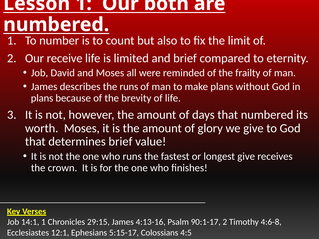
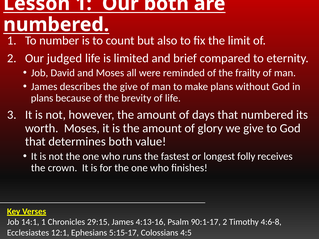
receive: receive -> judged (64, 58)
the runs: runs -> give (129, 87)
determines brief: brief -> both (120, 142)
longest give: give -> folly (246, 156)
